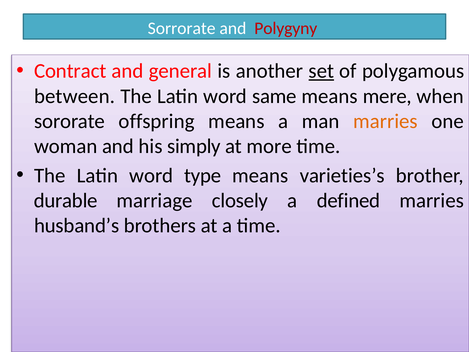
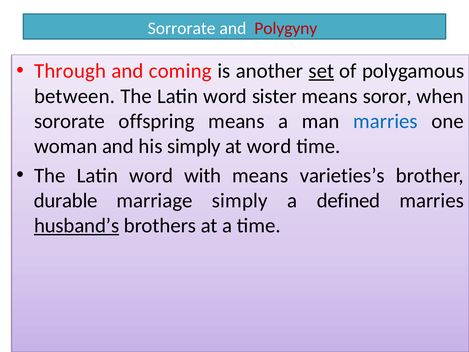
Contract: Contract -> Through (70, 71)
general: general -> coming (180, 71)
same: same -> sister (274, 96)
mere: mere -> soror (387, 96)
marries colour: orange -> blue (386, 121)
at more: more -> word (269, 146)
type: type -> with (203, 175)
marriage closely: closely -> simply (240, 200)
husband’s underline: none -> present (77, 225)
